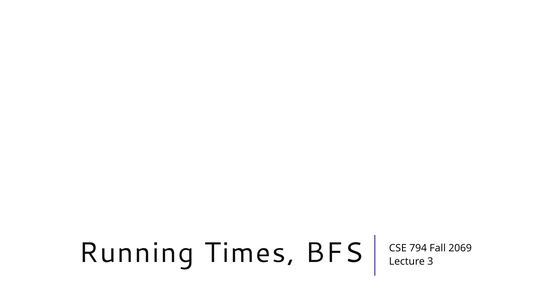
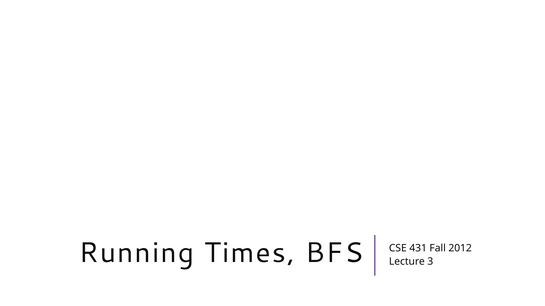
794: 794 -> 431 (418, 248)
2069: 2069 -> 2012 (460, 248)
